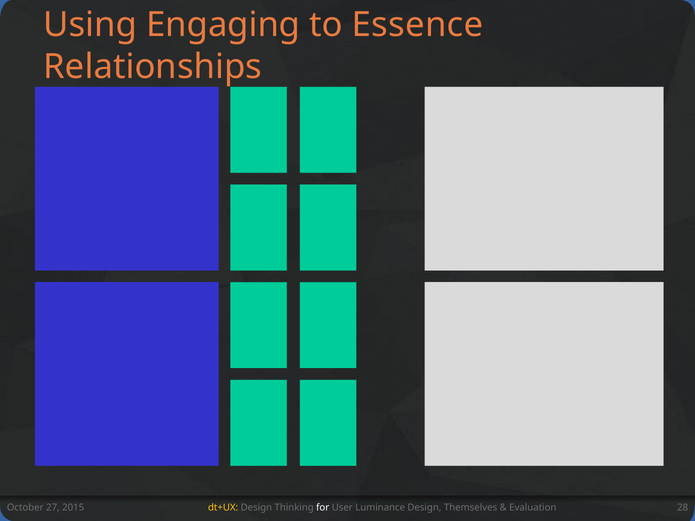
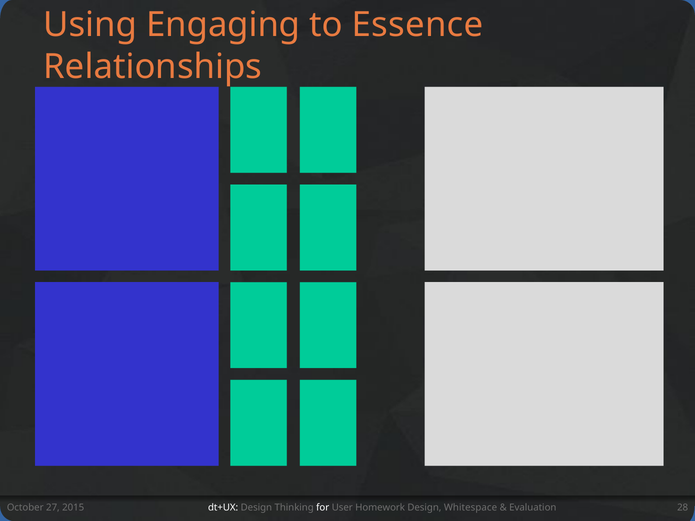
dt+UX colour: yellow -> white (223, 508)
Luminance: Luminance -> Homework (380, 508)
Themselves: Themselves -> Whitespace (471, 508)
